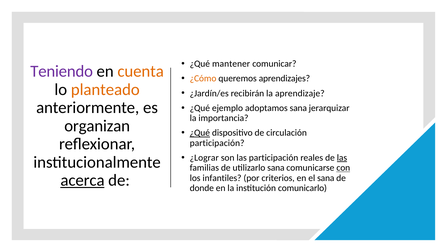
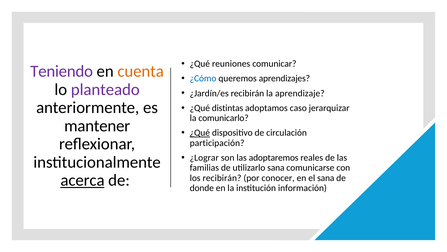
mantener: mantener -> reuniones (231, 64)
¿Cómo colour: orange -> blue (203, 78)
planteado colour: orange -> purple (105, 89)
ejemplo: ejemplo -> distintas (228, 108)
adoptamos sana: sana -> caso (298, 108)
importancia: importancia -> comunicarlo (224, 118)
organizan: organizan -> mantener (97, 126)
las participación: participación -> adoptaremos (274, 157)
las underline: present -> none (342, 157)
con underline: present -> none (343, 167)
los infantiles: infantiles -> recibirán (222, 178)
criterios: criterios -> conocer (278, 178)
comunicarlo: comunicarlo -> información (302, 188)
